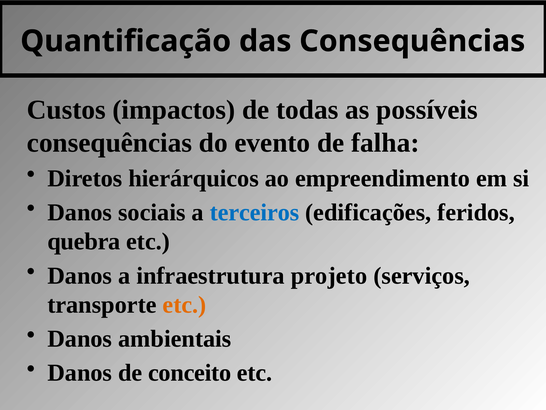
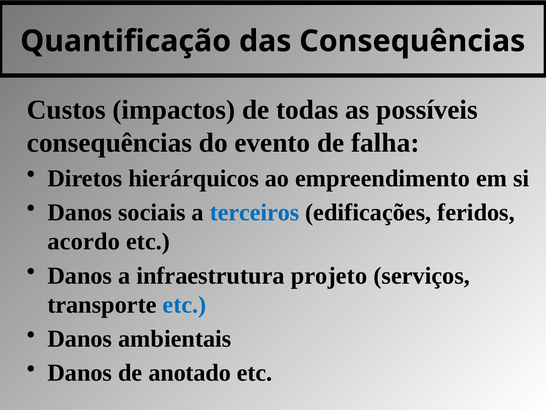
quebra: quebra -> acordo (84, 241)
etc colour: orange -> blue (184, 305)
conceito: conceito -> anotado (190, 373)
